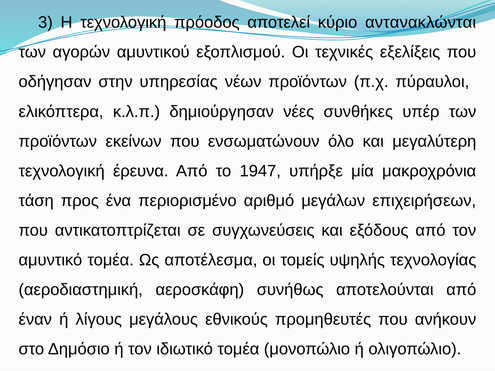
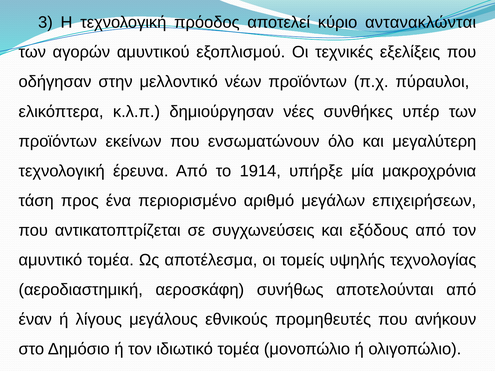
υπηρεσίας: υπηρεσίας -> μελλοντικό (179, 82)
1947: 1947 -> 1914 (260, 171)
